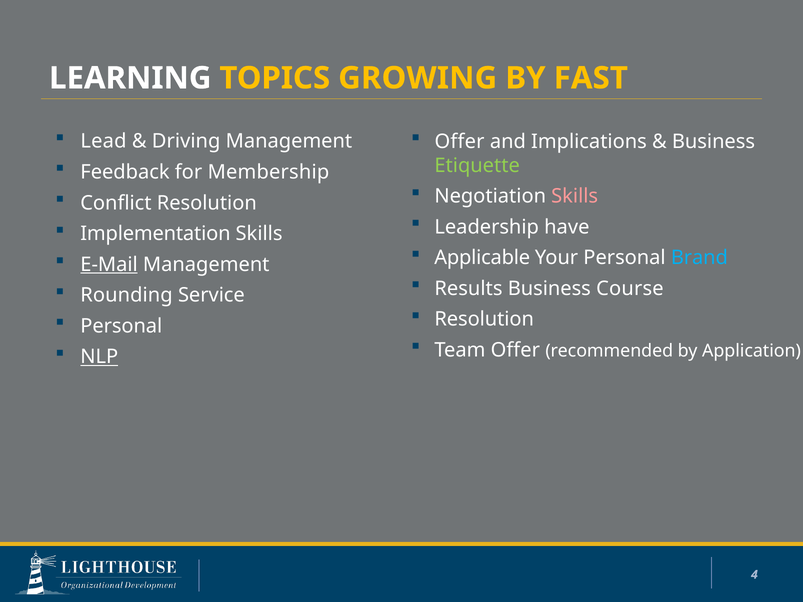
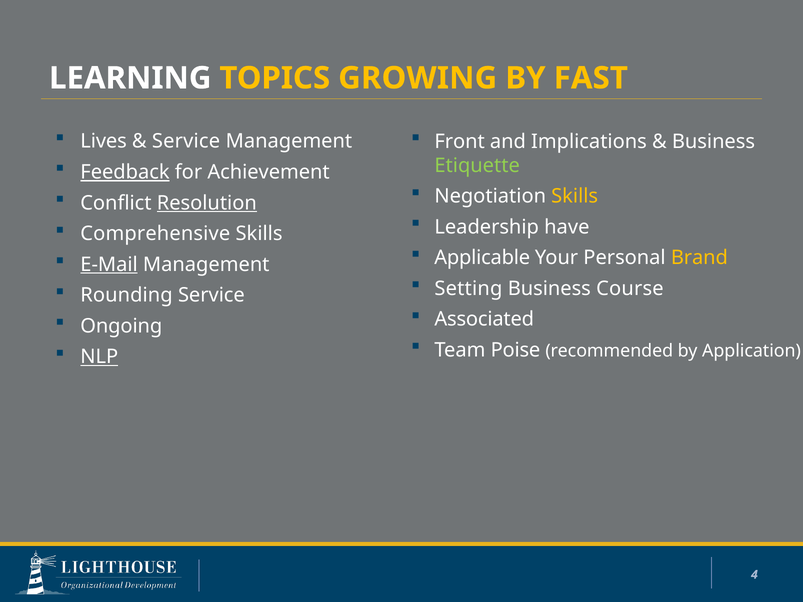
Lead: Lead -> Lives (104, 141)
Driving: Driving -> Service (186, 141)
Offer: Offer -> Front (460, 141)
Feedback underline: none -> present (125, 172)
Membership: Membership -> Achievement (269, 172)
Skills colour: pink -> yellow (575, 196)
Resolution underline: none -> present (207, 203)
Implementation: Implementation -> Comprehensive (155, 234)
Brand colour: light blue -> yellow (699, 258)
Results: Results -> Setting (468, 289)
Resolution: Resolution -> Associated (484, 320)
Personal: Personal -> Ongoing (121, 326)
Team Offer: Offer -> Poise (515, 350)
